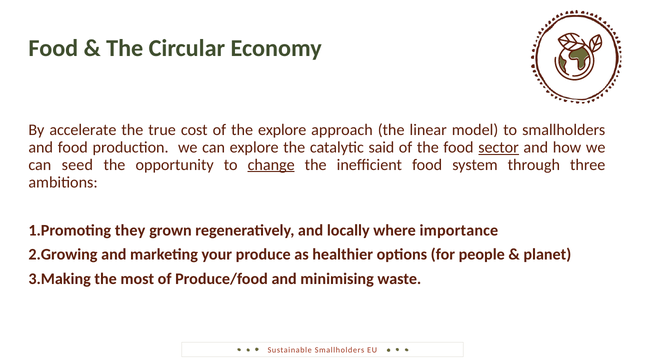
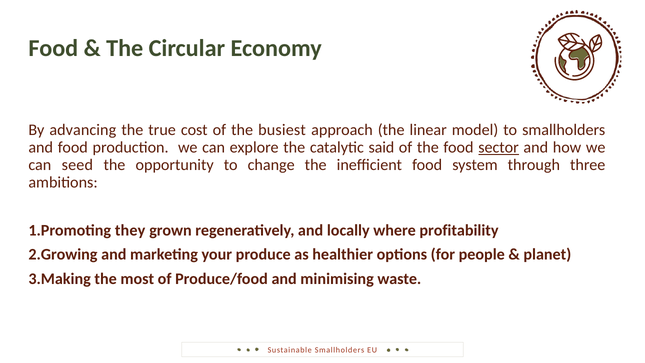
accelerate: accelerate -> advancing (83, 130)
the explore: explore -> busiest (282, 130)
change underline: present -> none (271, 165)
importance: importance -> profitability (459, 230)
